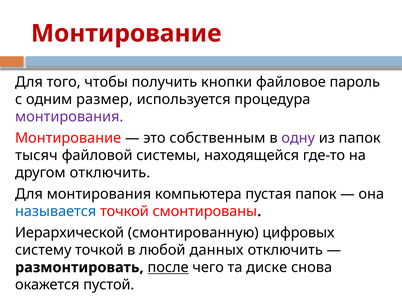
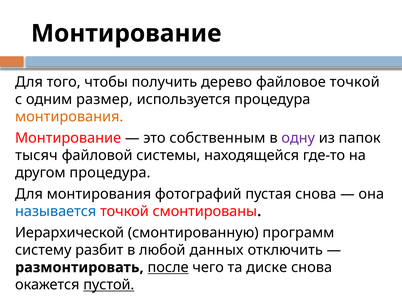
Монтирование colour: red -> black (126, 34)
кнопки: кнопки -> дерево (227, 82)
файловое пароль: пароль -> точкой (355, 82)
монтирования colour: purple -> orange (69, 117)
другом отключить: отключить -> процедура (110, 173)
компьютера: компьютера -> фотографий (198, 194)
пустая папок: папок -> снова (316, 194)
цифровых: цифровых -> программ (298, 233)
систему точкой: точкой -> разбит (99, 250)
пустой underline: none -> present (109, 285)
